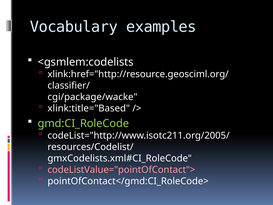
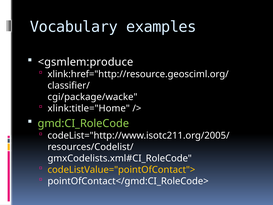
<gsmlem:codelists: <gsmlem:codelists -> <gsmlem:produce (86, 62)
xlink:title="Based: xlink:title="Based -> xlink:title="Home (89, 108)
codeListValue="pointOfContact"> colour: pink -> yellow (121, 170)
